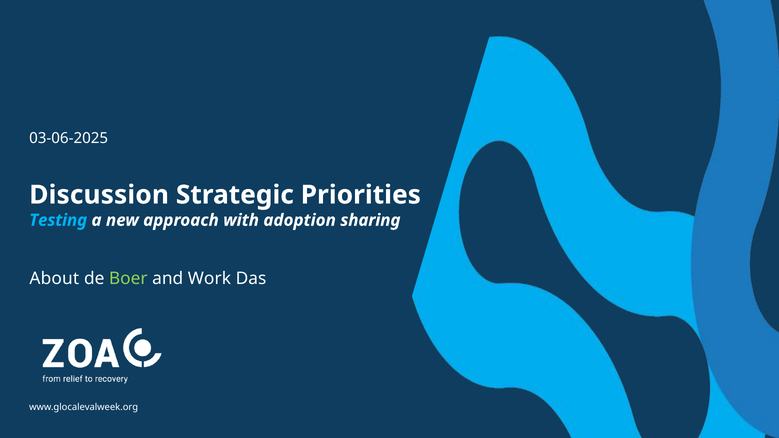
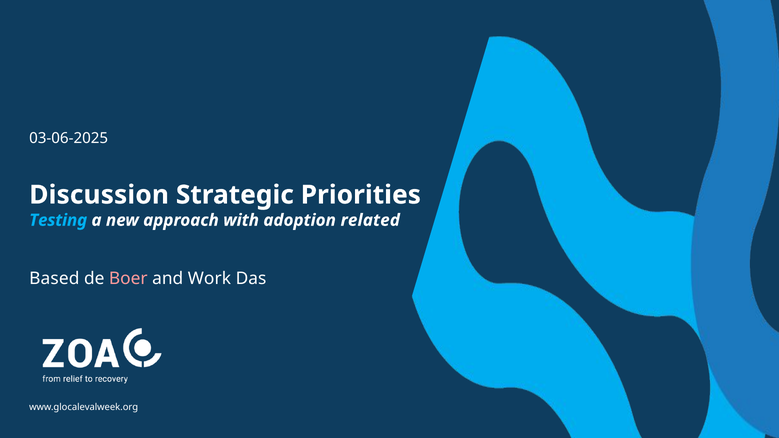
sharing: sharing -> related (370, 220)
About: About -> Based (54, 278)
Boer colour: light green -> pink (128, 278)
